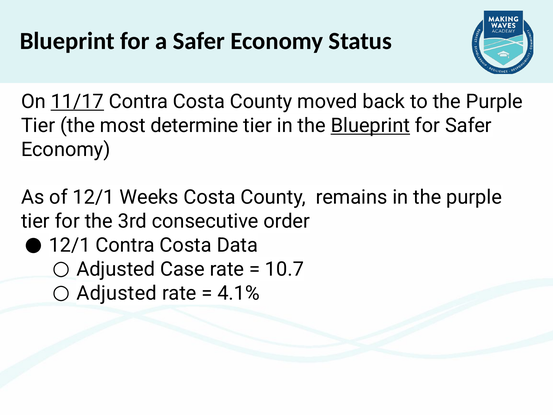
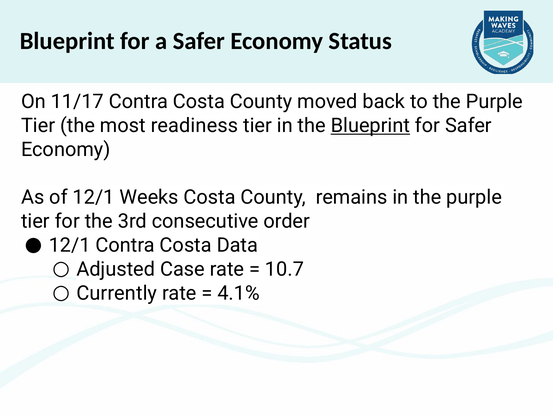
11/17 underline: present -> none (77, 101)
determine: determine -> readiness (194, 125)
Adjusted: Adjusted -> Currently (117, 293)
